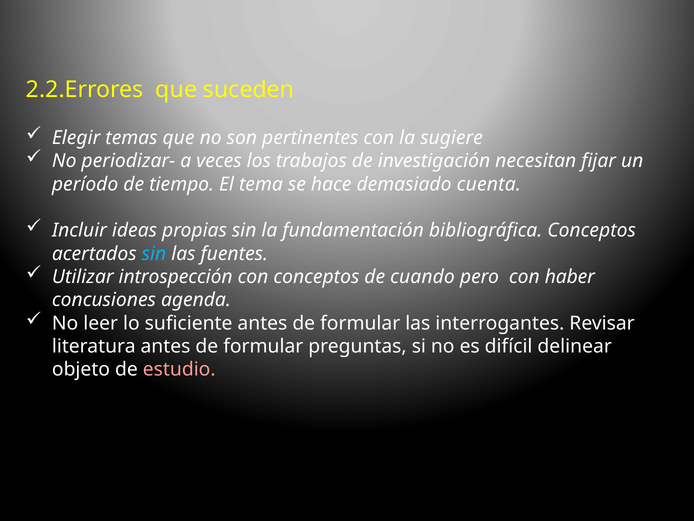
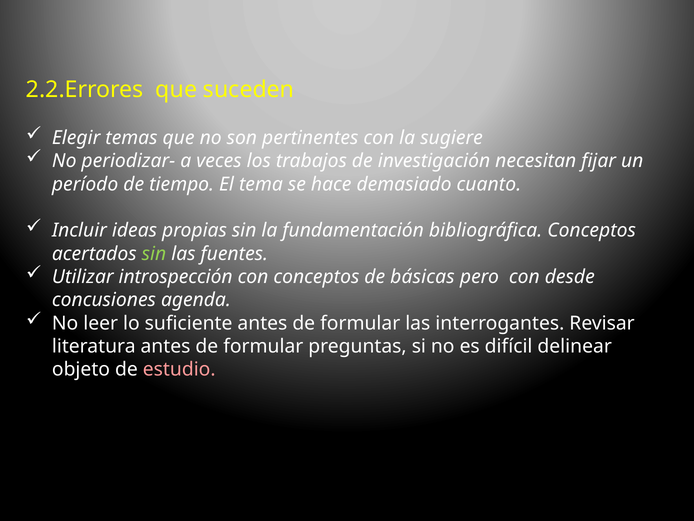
cuenta: cuenta -> cuanto (489, 184)
sin colour: light blue -> light green (154, 254)
cuando: cuando -> básicas (422, 277)
haber: haber -> desde (570, 277)
